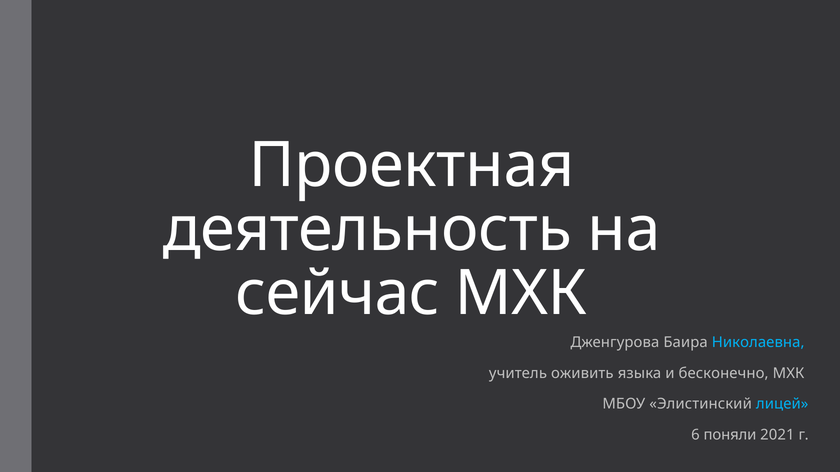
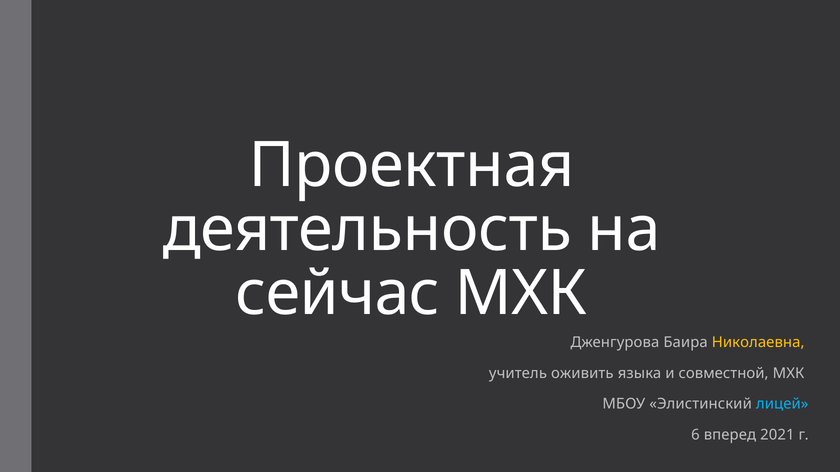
Николаевна colour: light blue -> yellow (758, 343)
бесконечно: бесконечно -> совместной (724, 374)
поняли: поняли -> вперед (730, 435)
